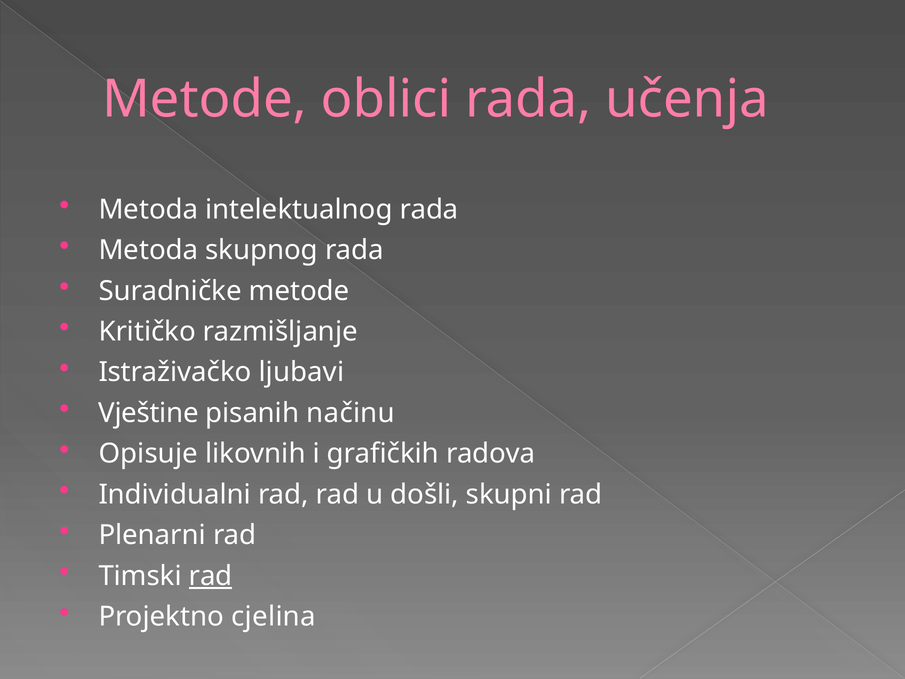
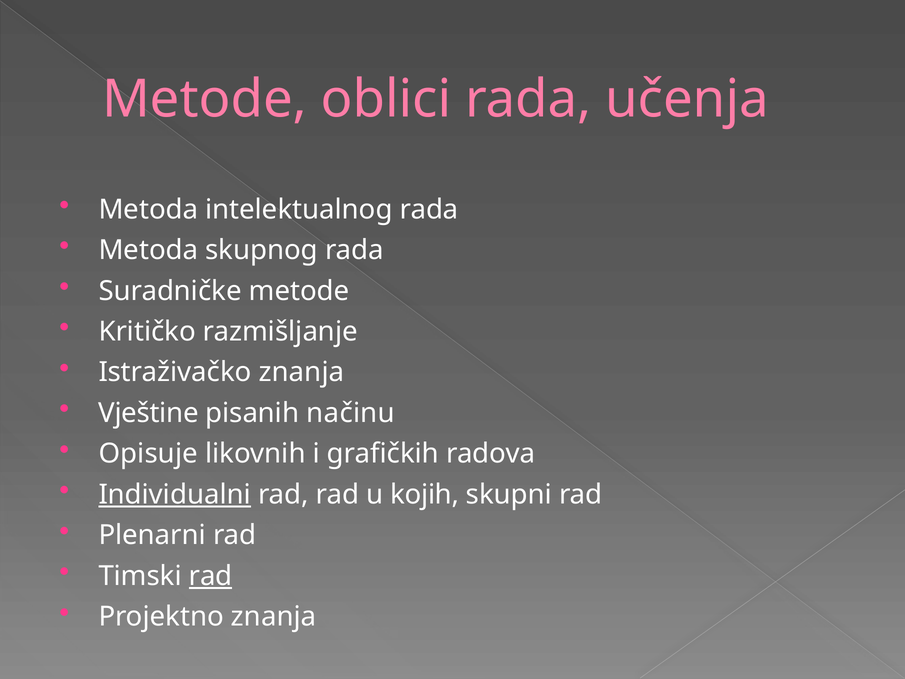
Istraživačko ljubavi: ljubavi -> znanja (301, 372)
Individualni underline: none -> present (175, 494)
došli: došli -> kojih (425, 494)
Projektno cjelina: cjelina -> znanja (274, 617)
